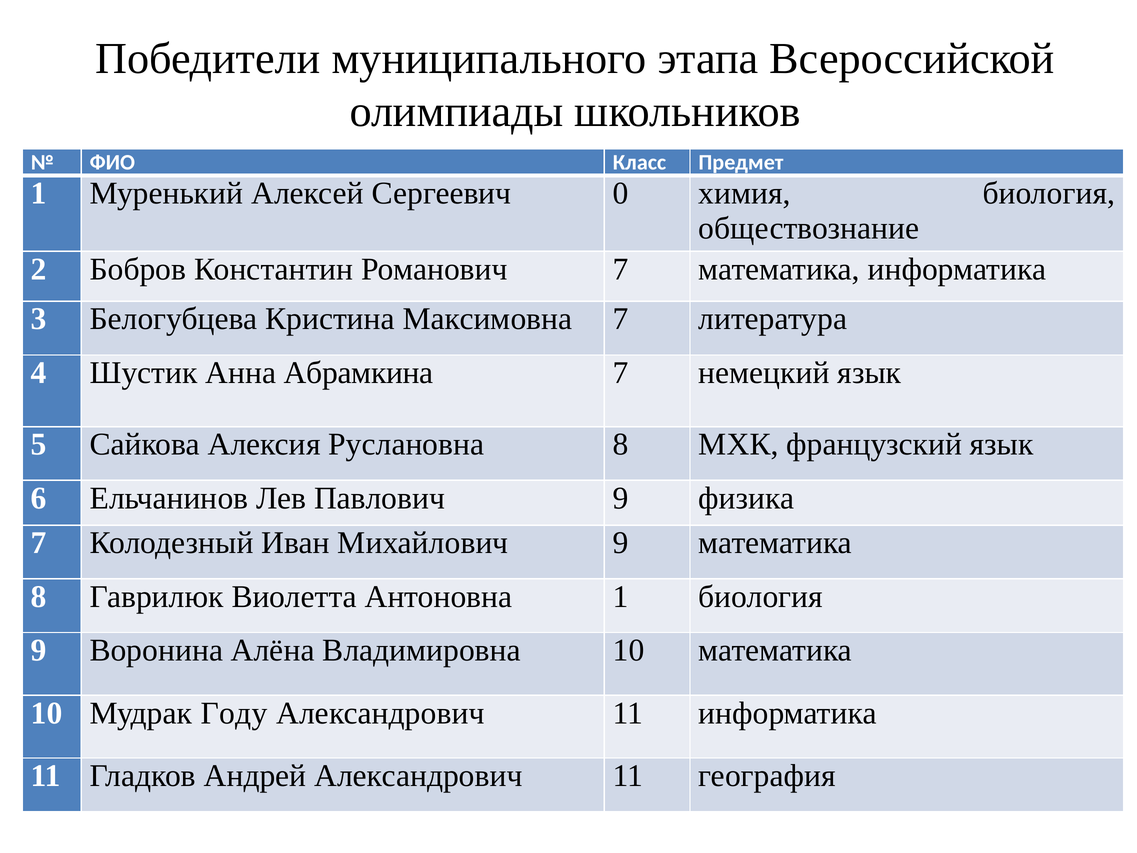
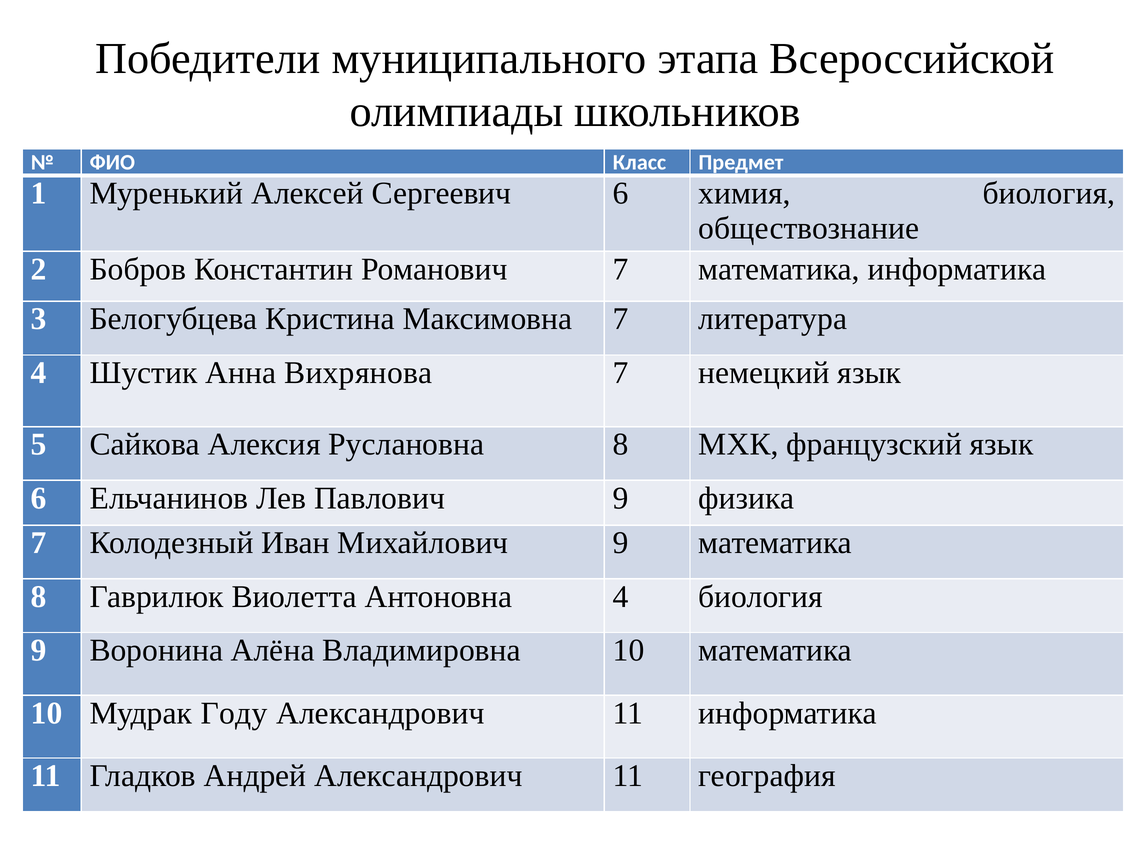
Сергеевич 0: 0 -> 6 (621, 193)
Абрамкина: Абрамкина -> Вихрянова (358, 373)
Антоновна 1: 1 -> 4 (621, 596)
